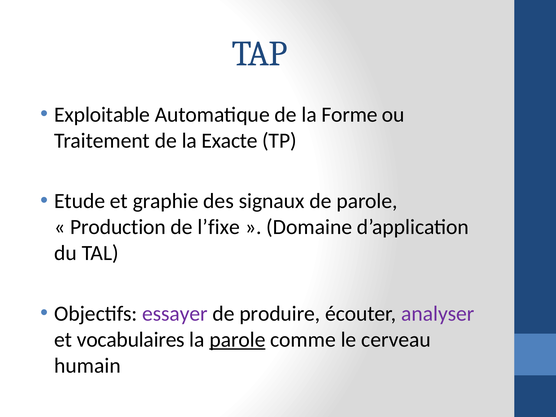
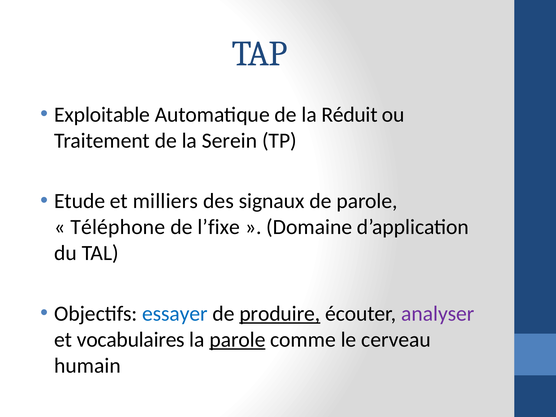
Forme: Forme -> Réduit (349, 115)
Exacte: Exacte -> Serein (229, 141)
graphie: graphie -> milliers (165, 201)
Production: Production -> Téléphone (118, 227)
essayer colour: purple -> blue (175, 314)
produire underline: none -> present (280, 314)
